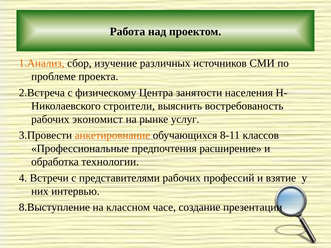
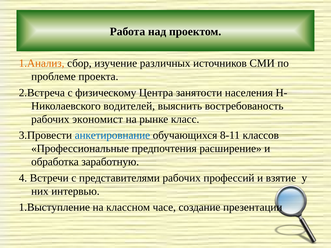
строители: строители -> водителей (129, 106)
услуг: услуг -> класс (185, 119)
анкетировнание colour: orange -> blue (112, 135)
технологии: технологии -> заработную (110, 162)
8.Выступление: 8.Выступление -> 1.Выступление (54, 208)
